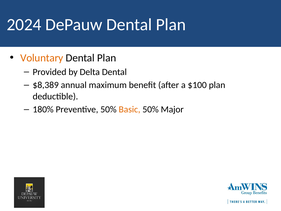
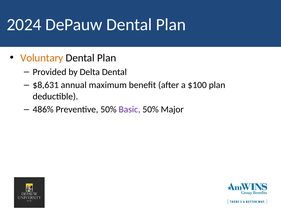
$8,389: $8,389 -> $8,631 (46, 85)
180%: 180% -> 486% (43, 109)
Basic colour: orange -> purple (130, 109)
